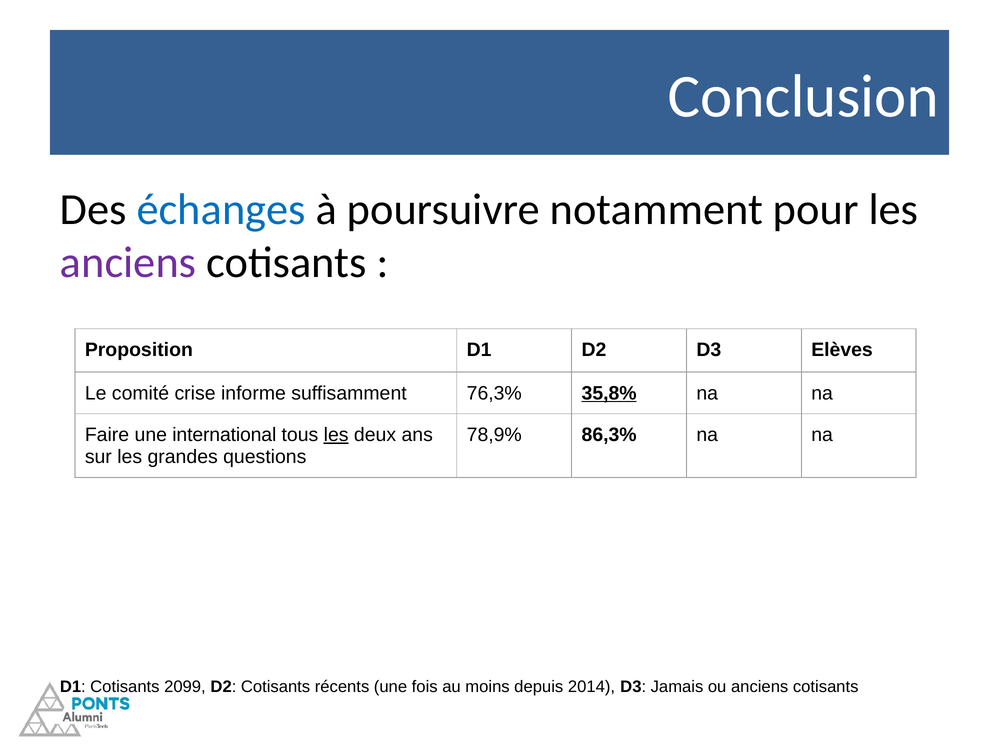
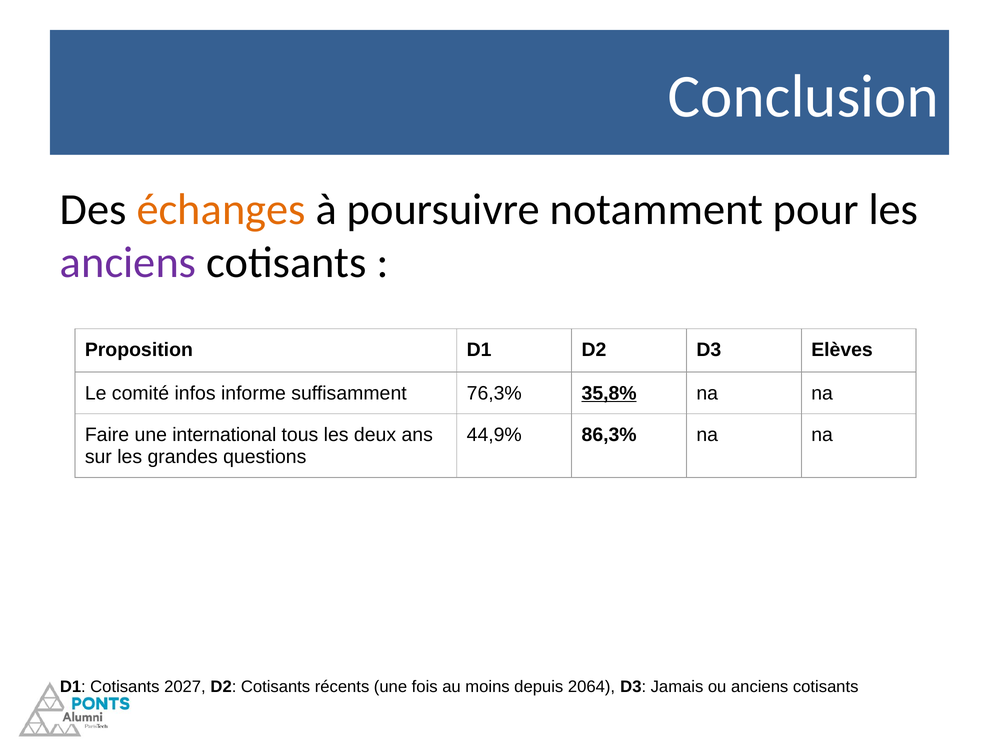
échanges colour: blue -> orange (221, 210)
crise: crise -> infos (195, 393)
les underline: present -> none (336, 435)
78,9%: 78,9% -> 44,9% (494, 435)
2099: 2099 -> 2027 (185, 687)
2014: 2014 -> 2064 (591, 687)
